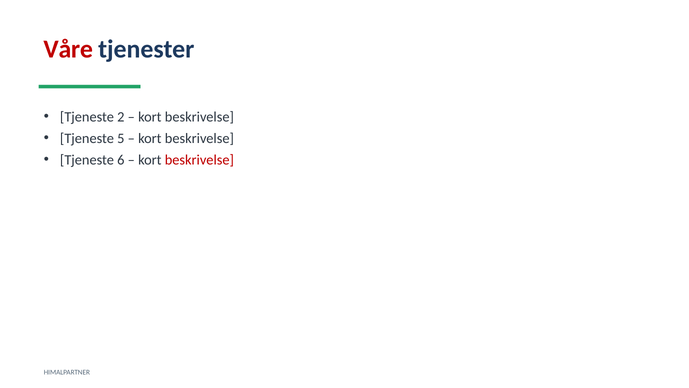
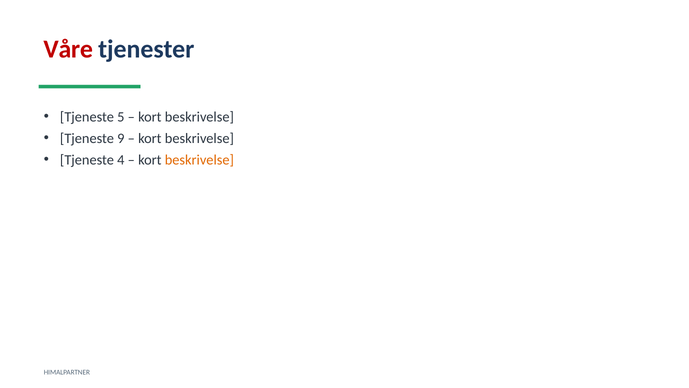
2: 2 -> 5 (121, 117)
5: 5 -> 9 (121, 138)
6: 6 -> 4 (121, 160)
beskrivelse colour: red -> orange (199, 160)
